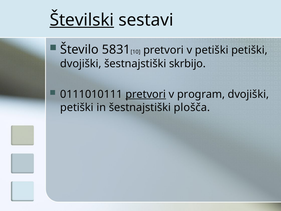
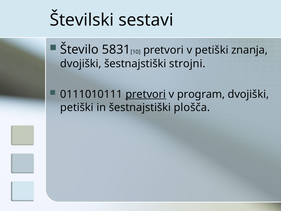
Številski underline: present -> none (82, 20)
petiški petiški: petiški -> znanja (250, 50)
skrbijo: skrbijo -> strojni (187, 64)
